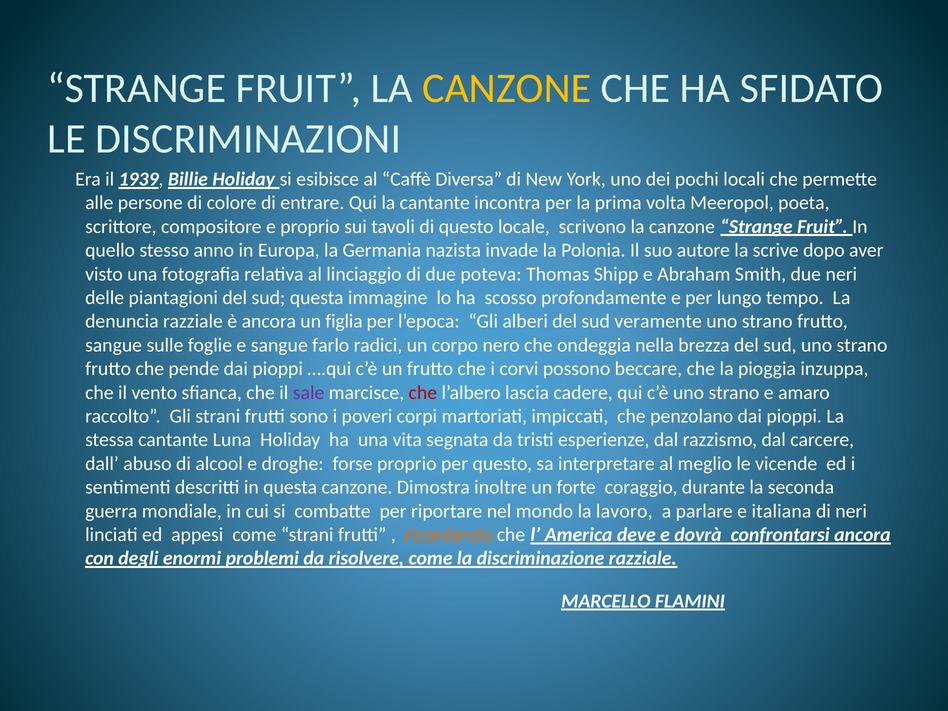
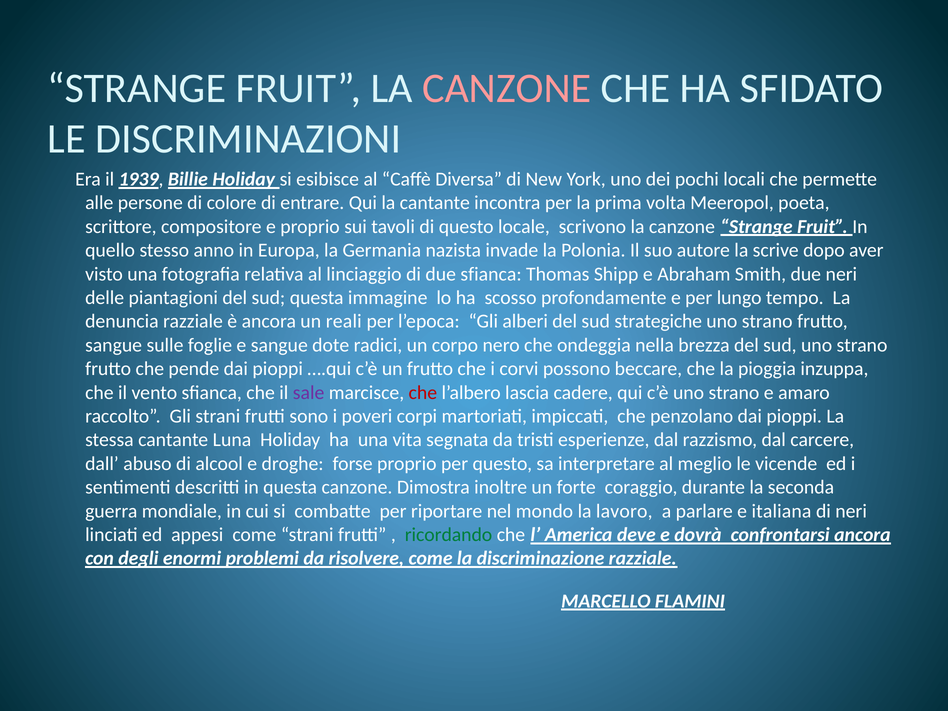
CANZONE colour: yellow -> pink (507, 88)
due poteva: poteva -> sfianca (491, 274)
figlia: figlia -> reali (344, 321)
veramente: veramente -> strategiche (658, 321)
farlo: farlo -> dote (331, 345)
ricordando colour: orange -> green (449, 535)
